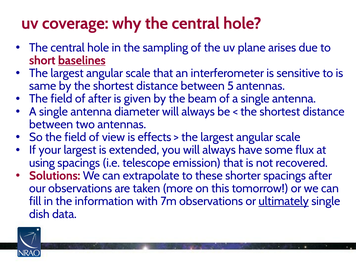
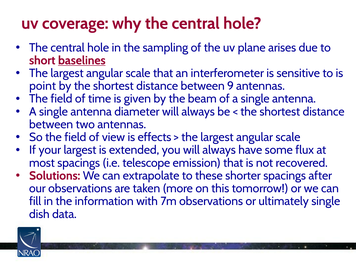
same: same -> point (43, 86)
5: 5 -> 9 (230, 86)
of after: after -> time (100, 99)
using: using -> most (42, 163)
ultimately underline: present -> none (284, 201)
